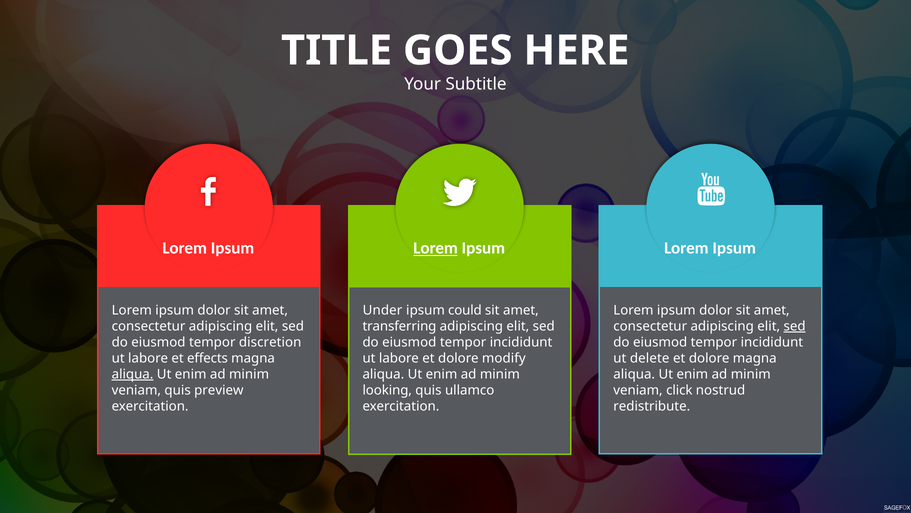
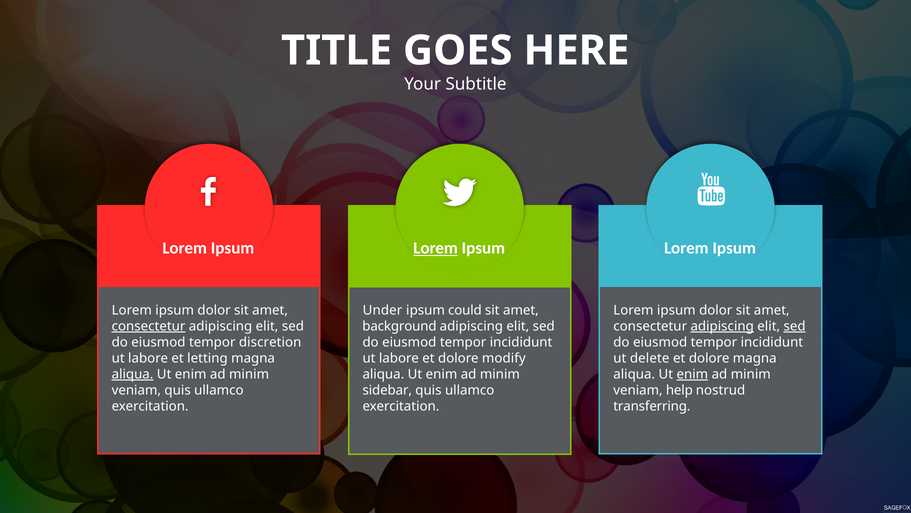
consectetur underline: none -> present (149, 326)
transferring: transferring -> background (399, 326)
adipiscing underline: none -> present (722, 326)
effects: effects -> letting (207, 358)
enim underline: none -> present (692, 374)
veniam quis preview: preview -> ullamco (219, 390)
looking: looking -> sidebar (387, 390)
click: click -> help (679, 390)
redistribute: redistribute -> transferring (652, 406)
